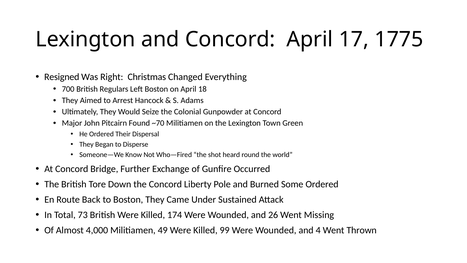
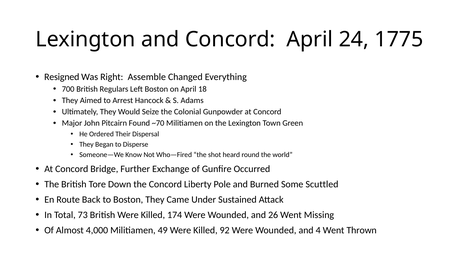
17: 17 -> 24 (354, 39)
Christmas: Christmas -> Assemble (147, 77)
Some Ordered: Ordered -> Scuttled (322, 184)
99: 99 -> 92 (225, 230)
